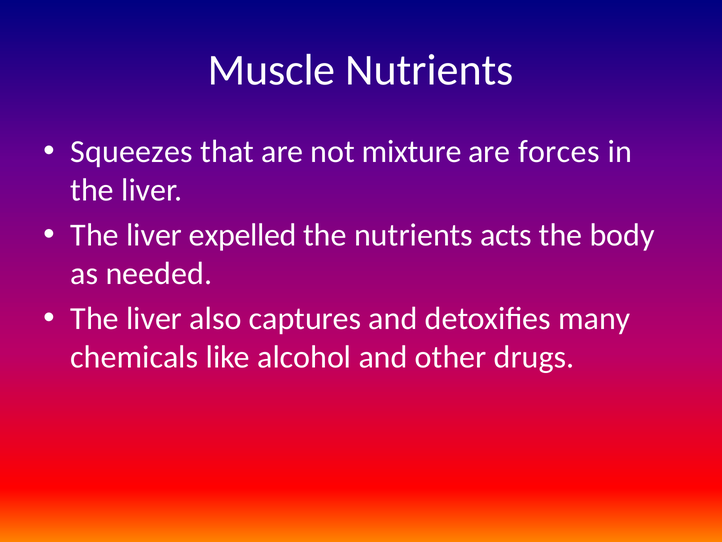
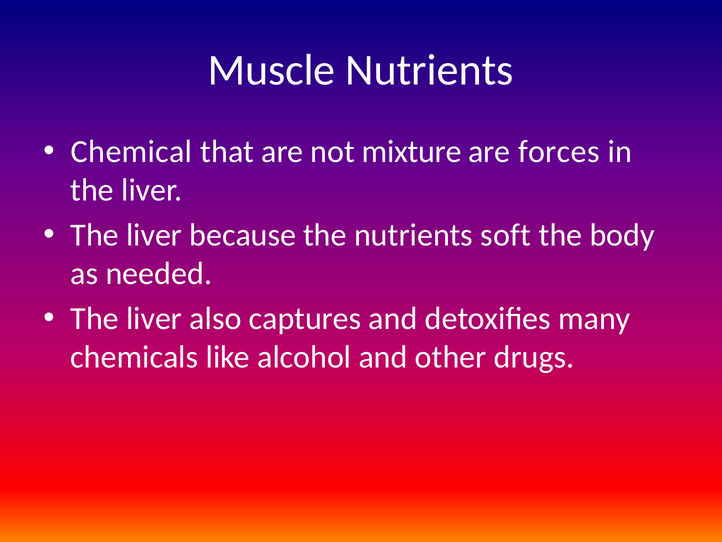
Squeezes: Squeezes -> Chemical (132, 151)
expelled: expelled -> because (243, 235)
acts: acts -> soft (506, 235)
